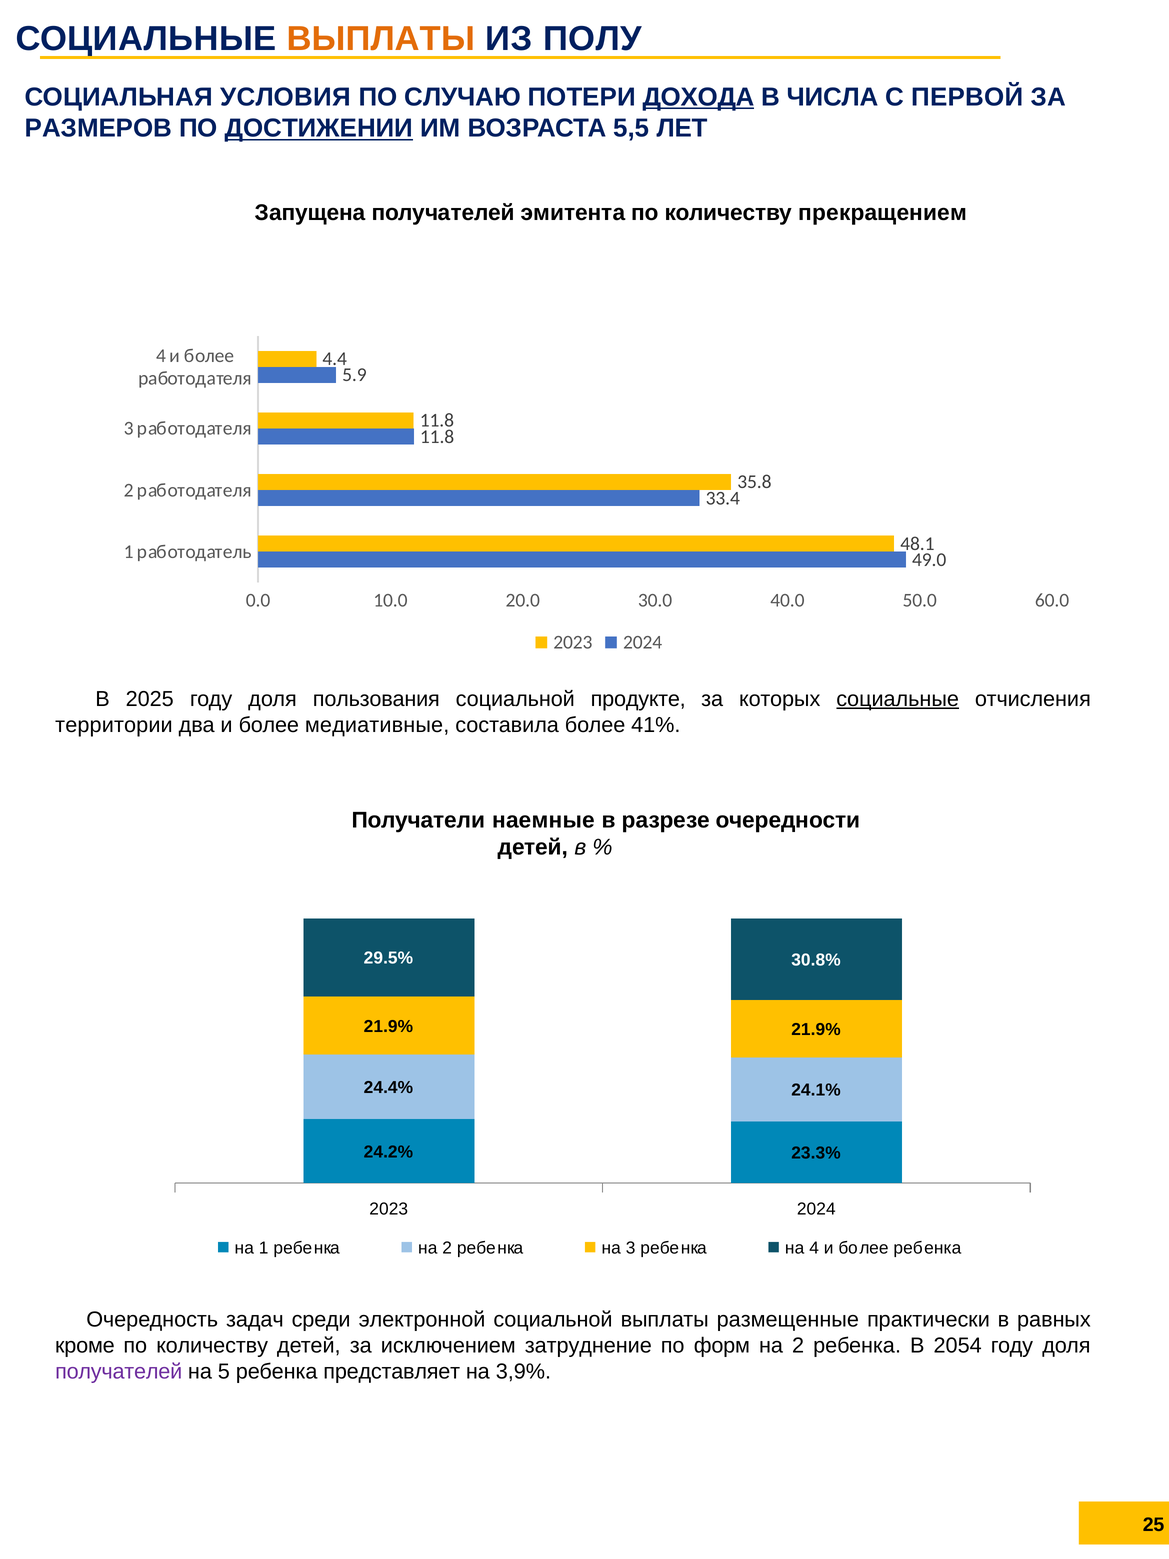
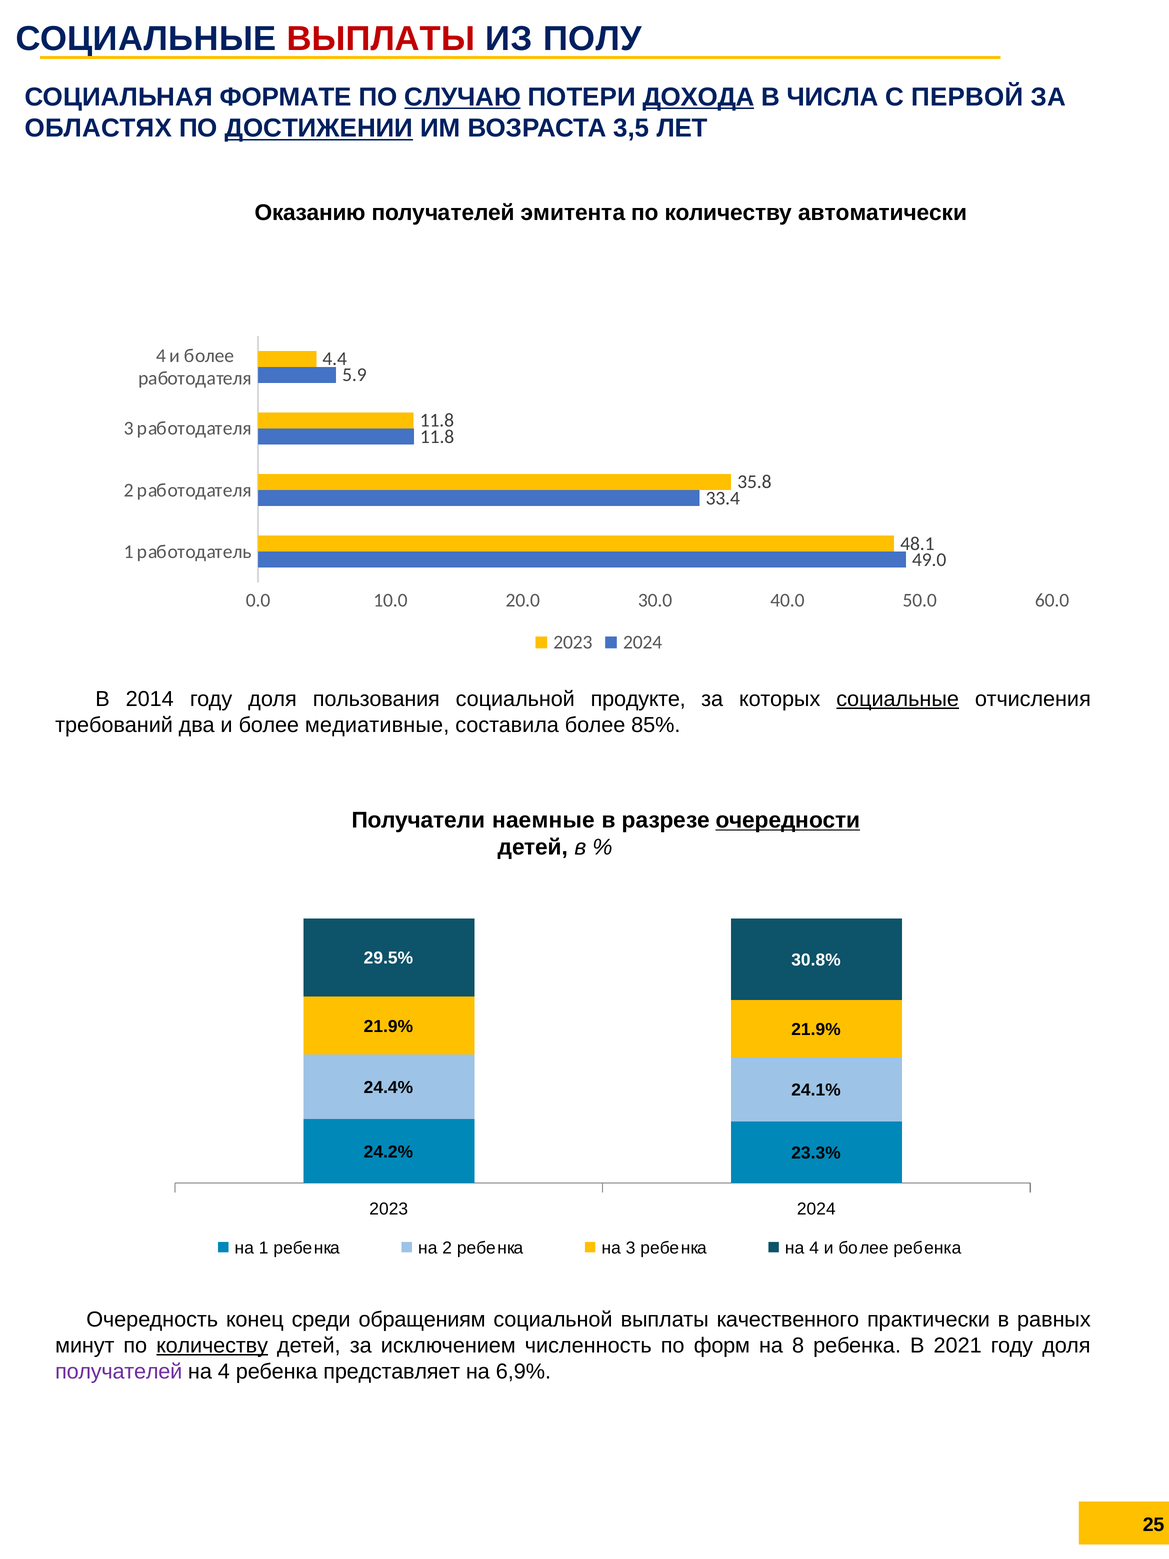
ВЫПЛАТЫ colour: orange -> red (381, 39)
УСЛОВИЯ: УСЛОВИЯ -> ФОРМАТЕ (286, 97)
СЛУЧАЮ underline: none -> present (463, 97)
РАЗМЕРОВ: РАЗМЕРОВ -> ОБЛАСТЯХ (98, 128)
5,5: 5,5 -> 3,5 (631, 128)
Запущена: Запущена -> Оказанию (310, 213)
прекращением: прекращением -> автоматически (883, 213)
2025: 2025 -> 2014 (150, 699)
территории: территории -> требований (114, 725)
41%: 41% -> 85% (656, 725)
очередности underline: none -> present (788, 820)
задач: задач -> конец (255, 1319)
электронной: электронной -> обращениям (422, 1319)
размещенные: размещенные -> качественного (788, 1319)
кроме: кроме -> минут (85, 1345)
количеству underline: none -> present (212, 1345)
затруднение: затруднение -> численность (588, 1345)
2: 2 -> 8 (798, 1345)
2054: 2054 -> 2021 (958, 1345)
5: 5 -> 4 (224, 1371)
3,9%: 3,9% -> 6,9% (523, 1371)
